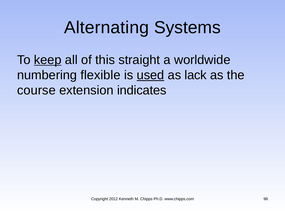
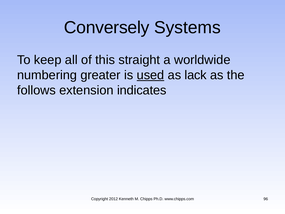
Alternating: Alternating -> Conversely (107, 28)
keep underline: present -> none (48, 60)
flexible: flexible -> greater (101, 75)
course: course -> follows (36, 90)
